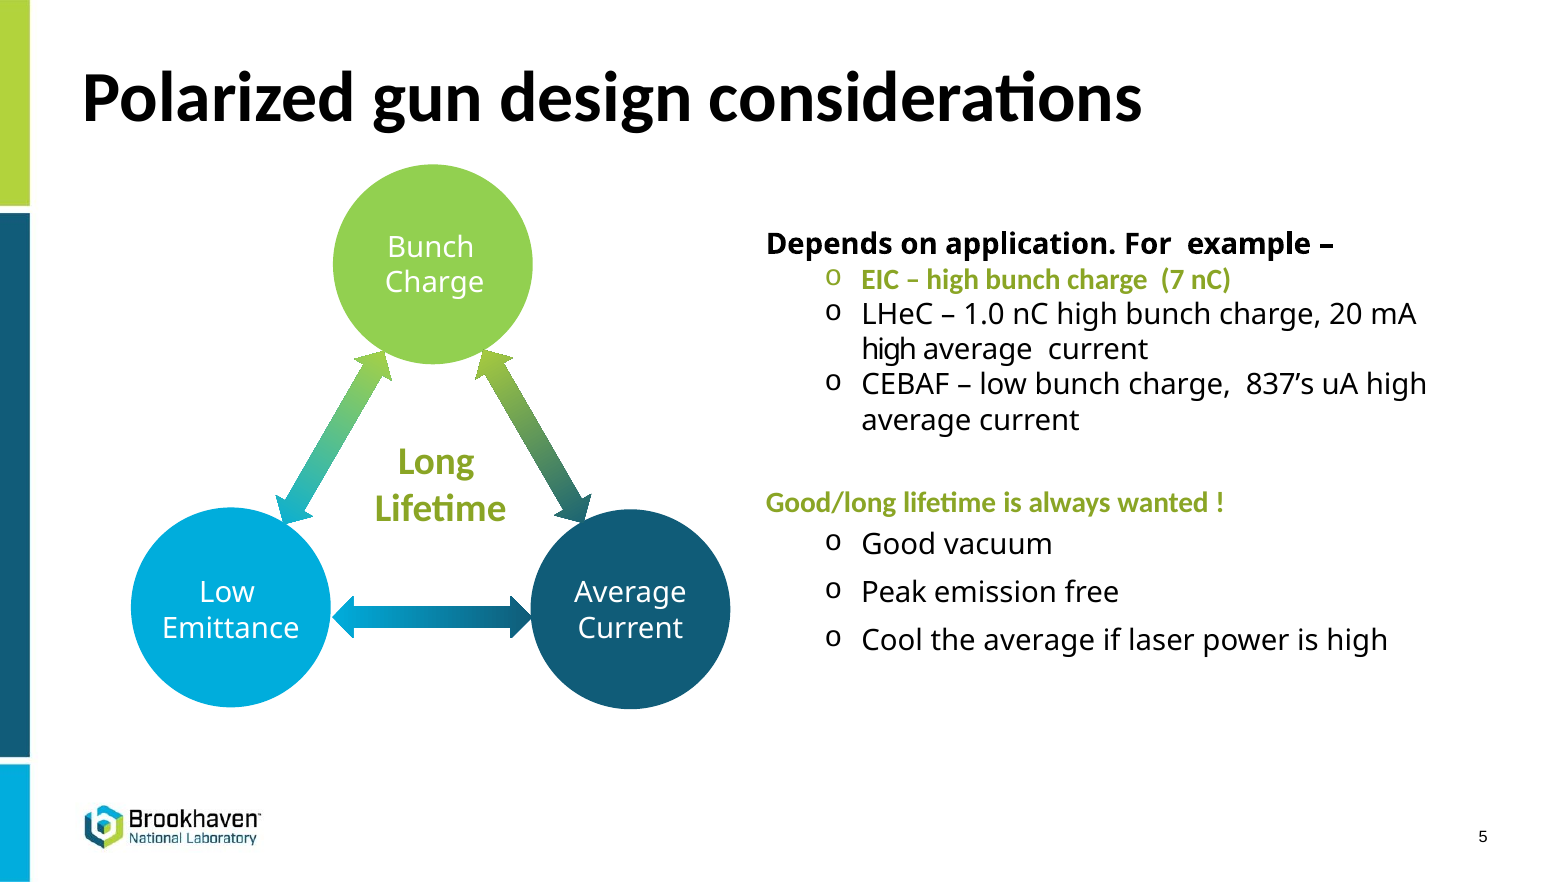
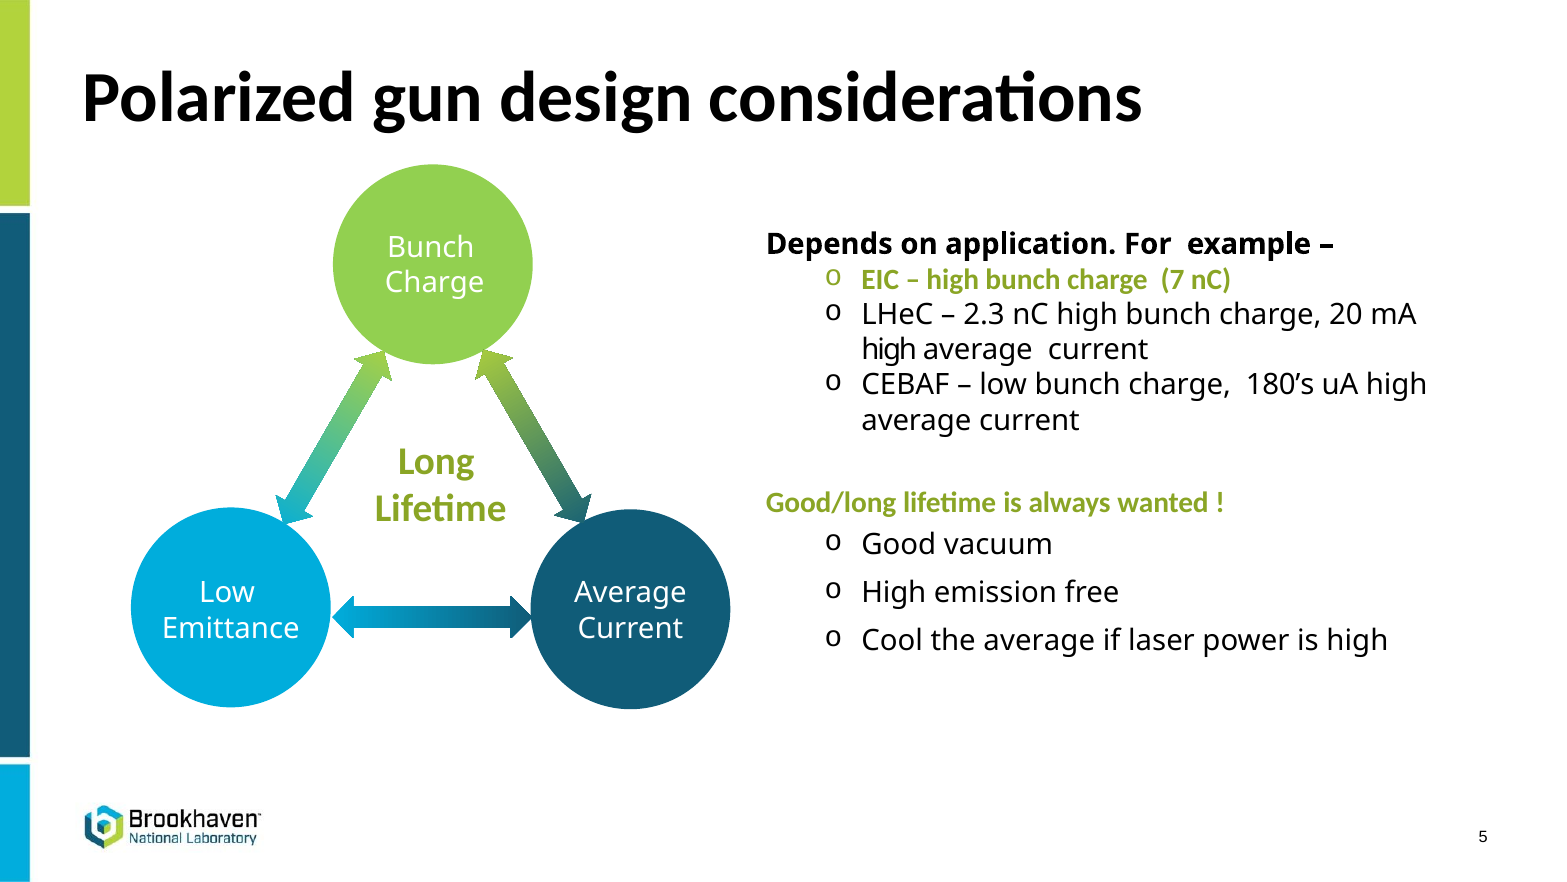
1.0: 1.0 -> 2.3 (984, 314)
837’s: 837’s -> 180’s (1280, 385)
Peak: Peak -> High (894, 593)
